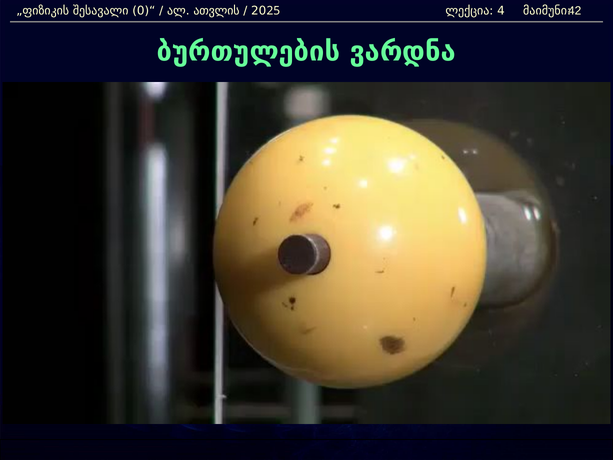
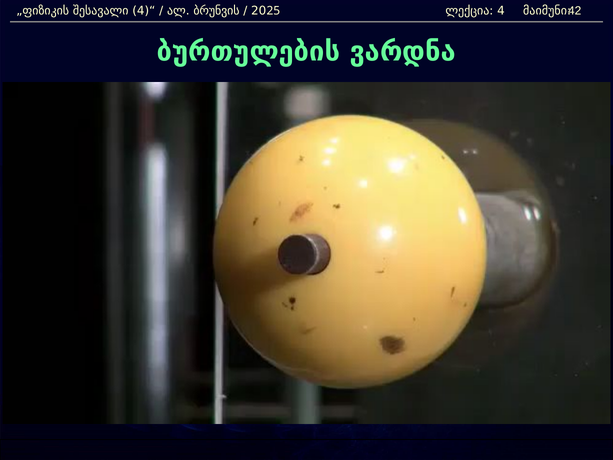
0)“: 0)“ -> 4)“ (144, 11)
ათვლის: ათვლის -> ბრუნვის (216, 11)
